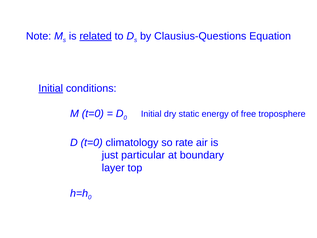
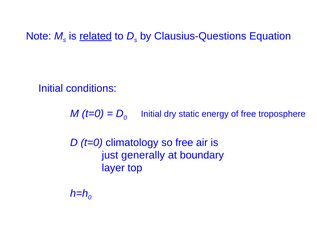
Initial underline: present -> none (51, 88)
so rate: rate -> free (184, 142)
particular: particular -> generally (143, 155)
